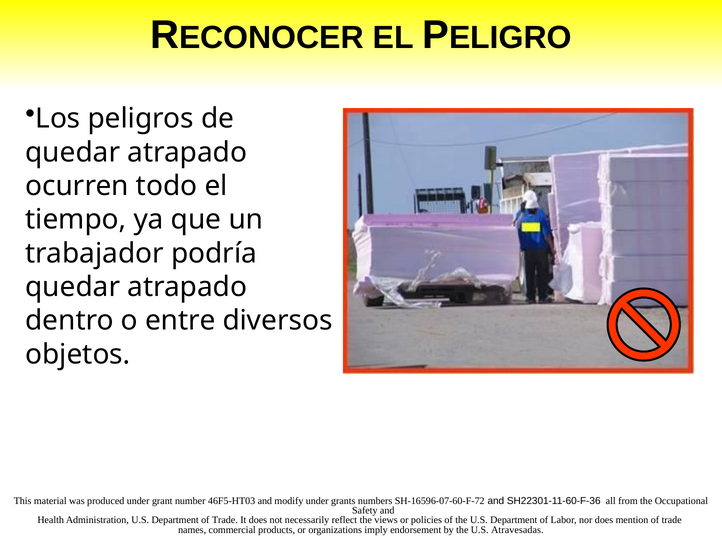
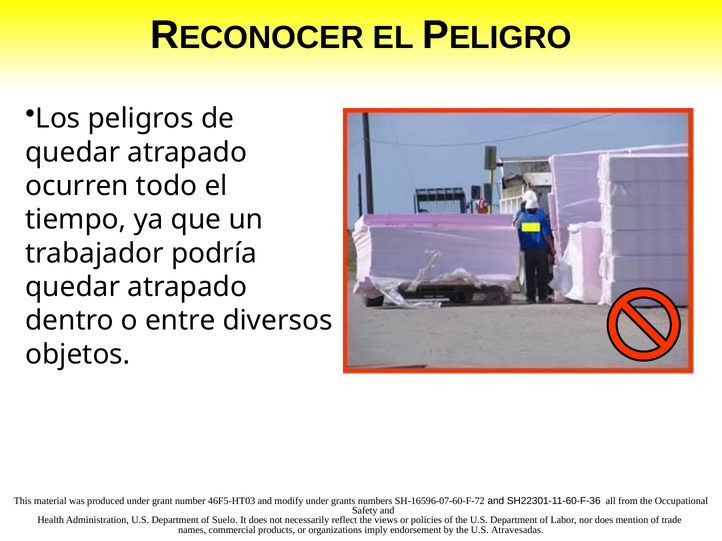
Department of Trade: Trade -> Suelo (225, 521)
